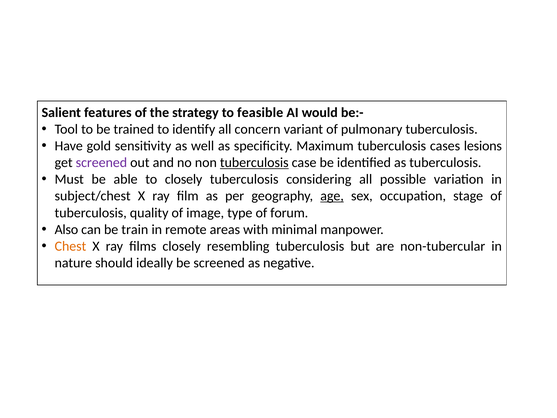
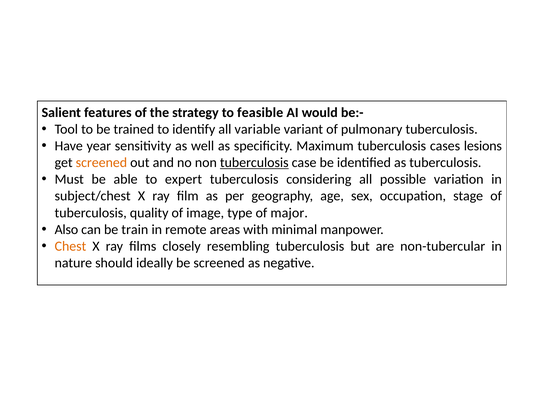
concern: concern -> variable (258, 129)
gold: gold -> year (99, 146)
screened colour: purple -> orange (101, 163)
to closely: closely -> expert (183, 179)
age underline: present -> none (332, 196)
forum: forum -> major (289, 213)
